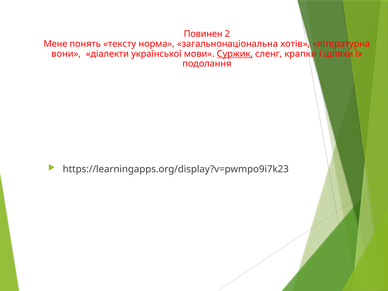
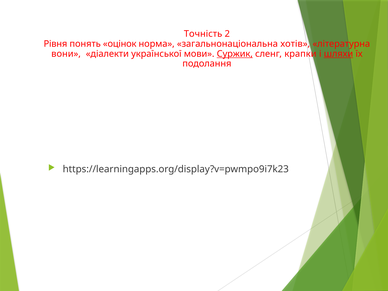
Повинен: Повинен -> Точність (203, 34)
Мене: Мене -> Рівня (55, 44)
тексту: тексту -> оцінок (120, 44)
шляхи underline: none -> present (338, 54)
